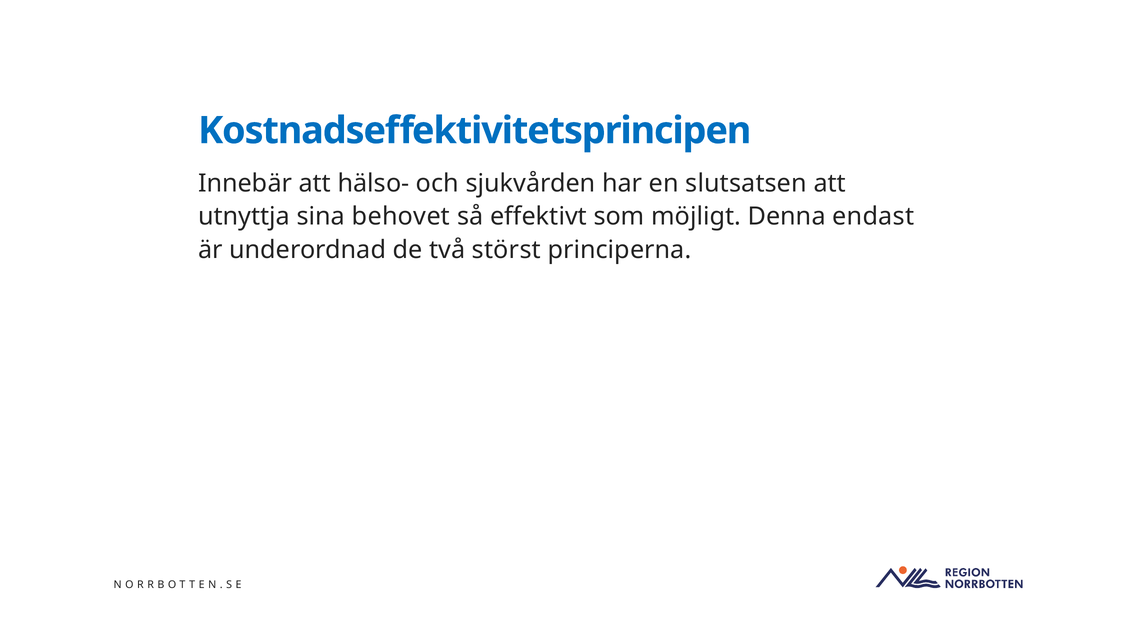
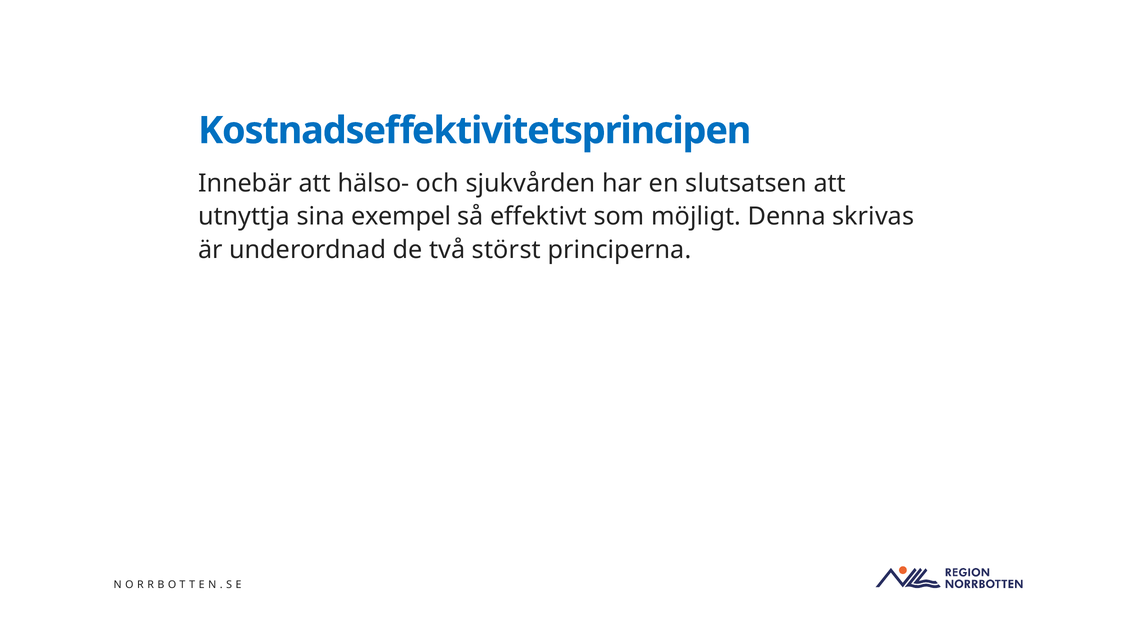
behovet: behovet -> exempel (401, 217)
endast: endast -> skrivas (873, 217)
